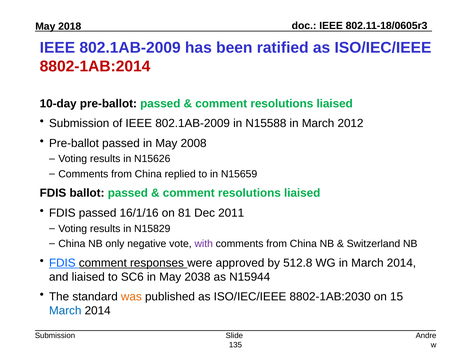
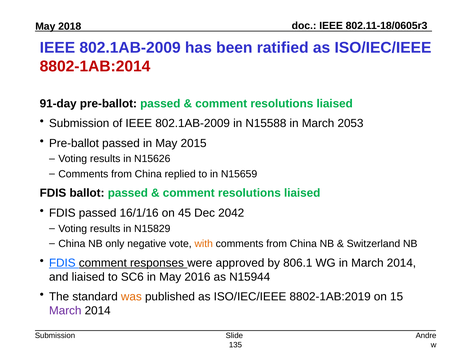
10-day: 10-day -> 91-day (58, 104)
2012: 2012 -> 2053 (350, 123)
2008: 2008 -> 2015 (194, 143)
81: 81 -> 45 (185, 213)
2011: 2011 -> 2042 (231, 213)
with colour: purple -> orange (204, 244)
512.8: 512.8 -> 806.1 (298, 263)
2038: 2038 -> 2016 (197, 277)
8802-1AB:2030: 8802-1AB:2030 -> 8802-1AB:2019 (330, 297)
March colour: blue -> purple (65, 311)
